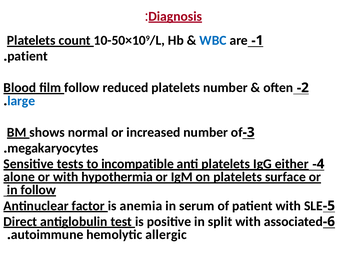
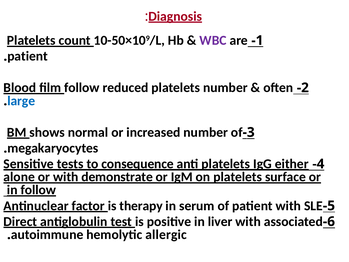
WBC colour: blue -> purple (213, 40)
incompatible: incompatible -> consequence (138, 164)
hypothermia: hypothermia -> demonstrate (117, 177)
anemia: anemia -> therapy (141, 206)
split: split -> liver (220, 221)
